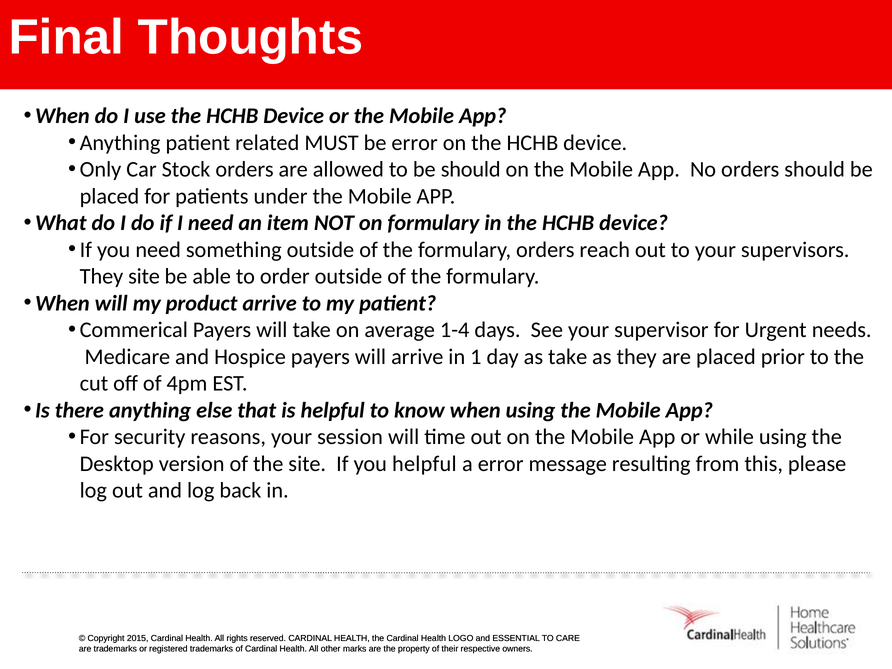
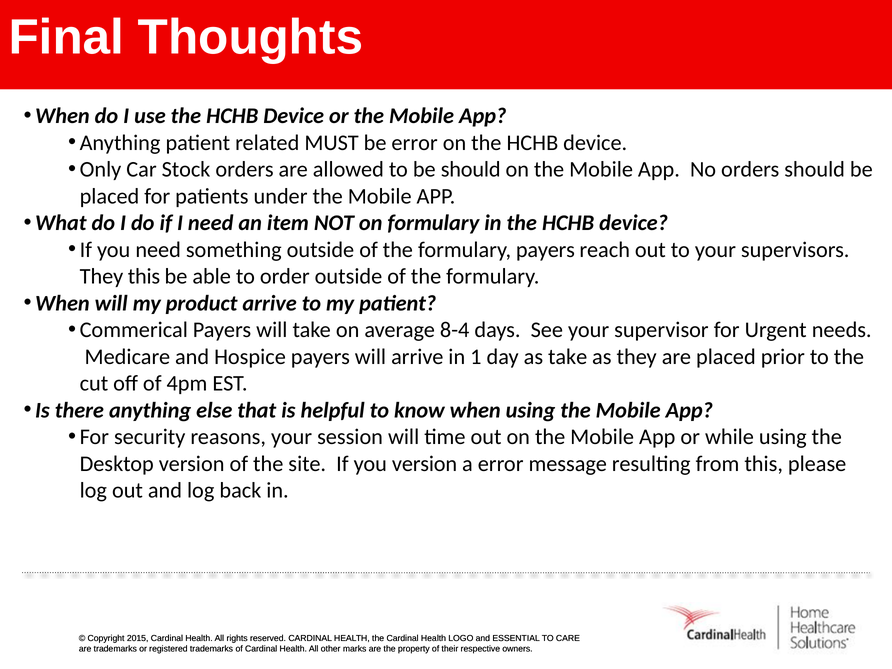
formulary orders: orders -> payers (545, 250)
They site: site -> this (144, 277)
1-4: 1-4 -> 8-4 (455, 330)
you helpful: helpful -> version (425, 464)
